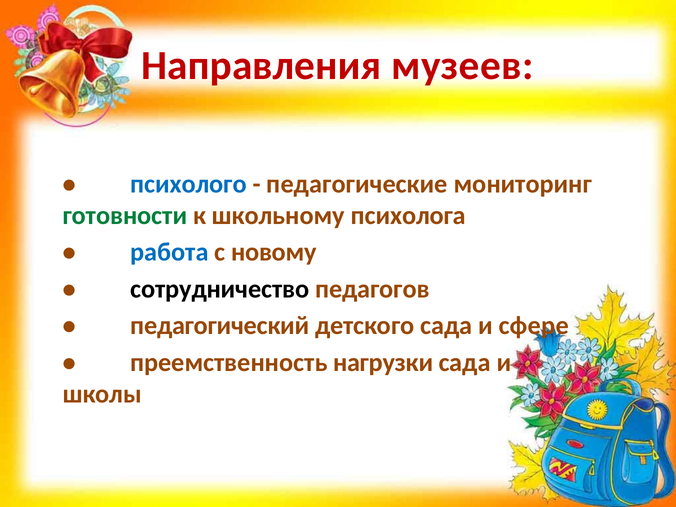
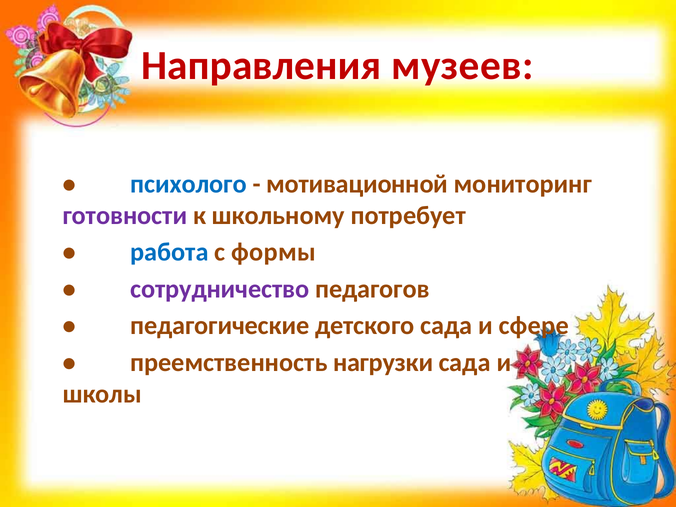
педагогические: педагогические -> мотивационной (357, 184)
готовности colour: green -> purple (125, 215)
психолога: психолога -> потребует (408, 215)
новому: новому -> формы (274, 252)
сотрудничество colour: black -> purple (220, 289)
педагогический: педагогический -> педагогические (220, 326)
